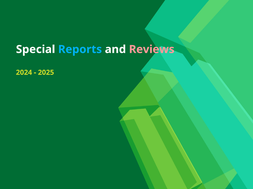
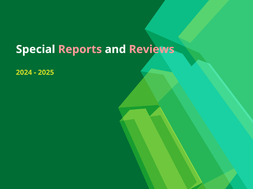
Reports colour: light blue -> pink (80, 50)
